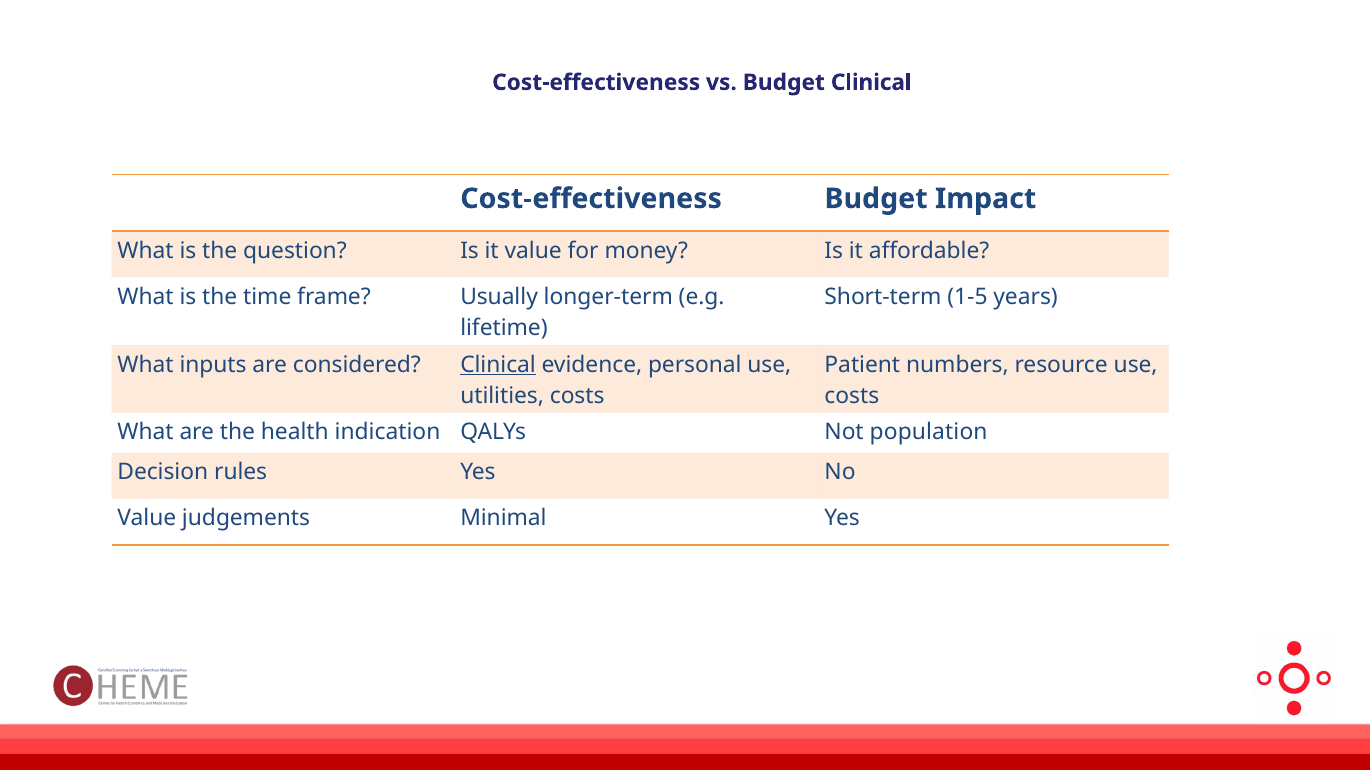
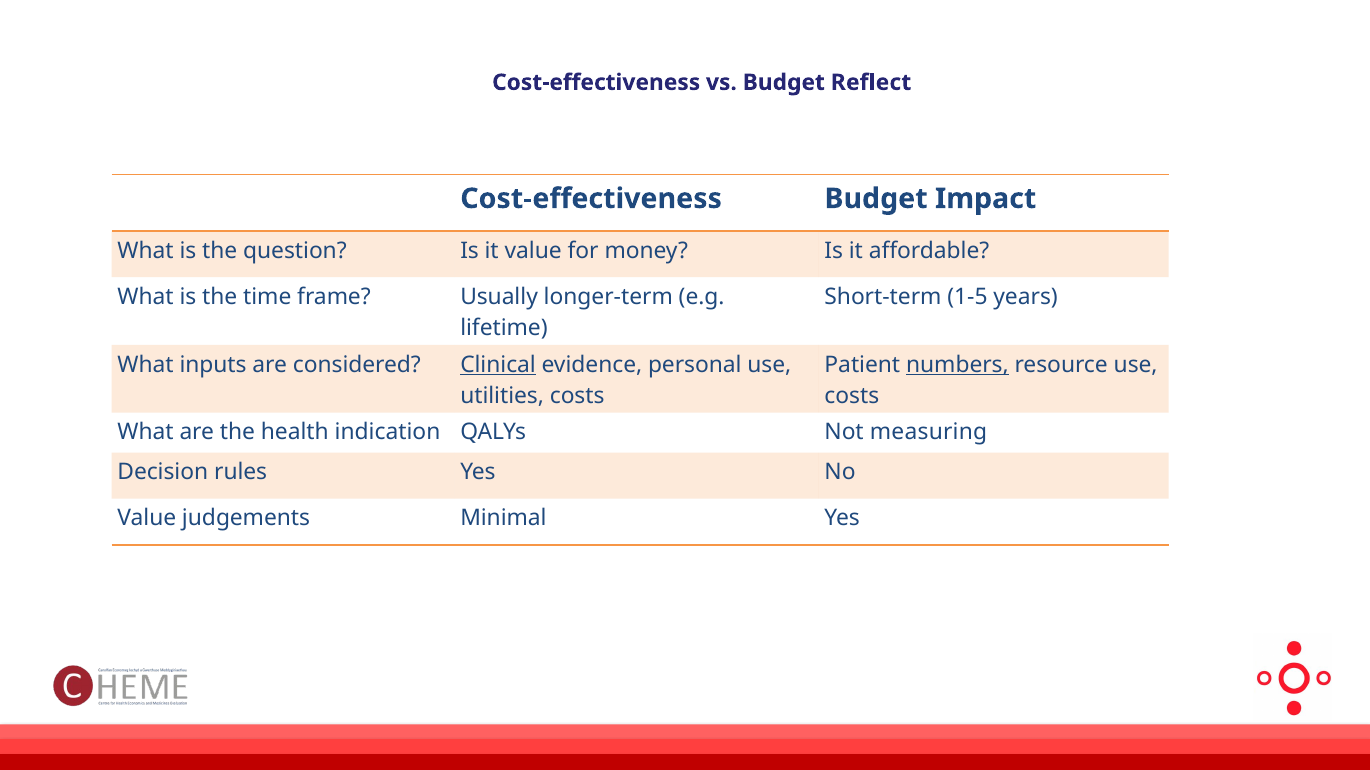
Budget Clinical: Clinical -> Reflect (871, 82)
numbers underline: none -> present (957, 365)
population: population -> measuring (929, 433)
